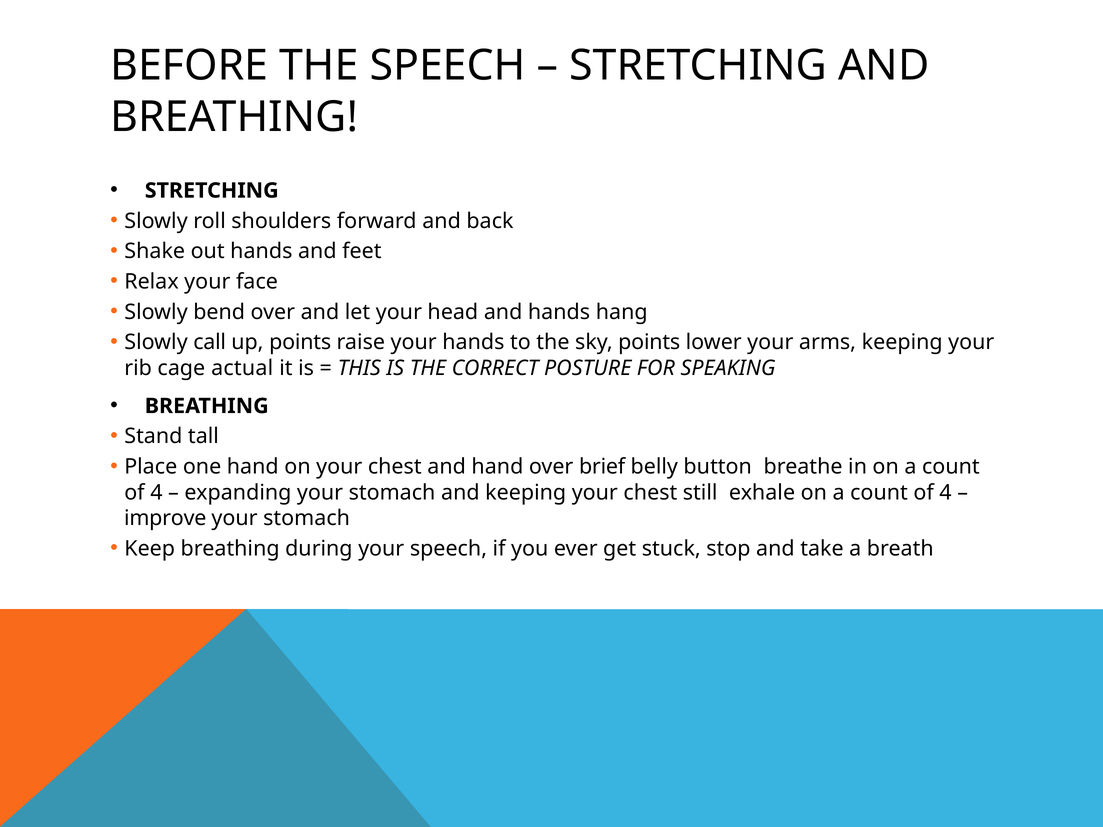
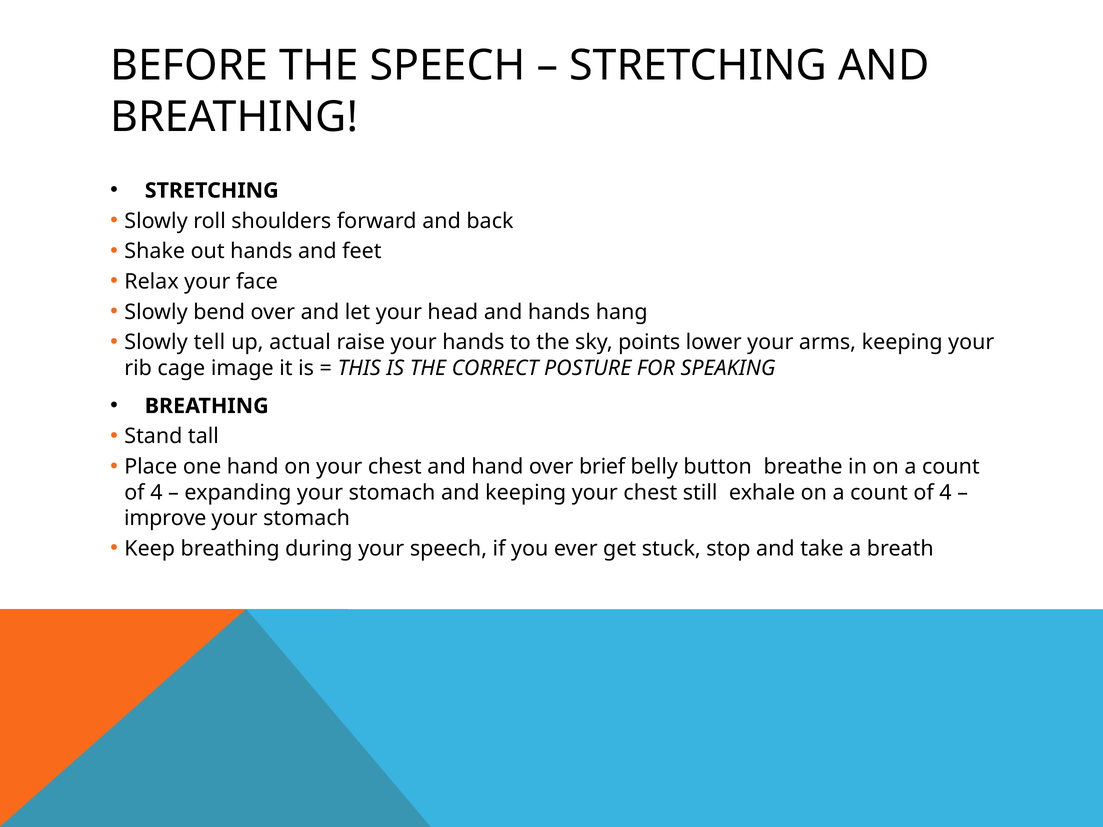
call: call -> tell (209, 342)
up points: points -> actual (300, 342)
actual: actual -> image (242, 368)
